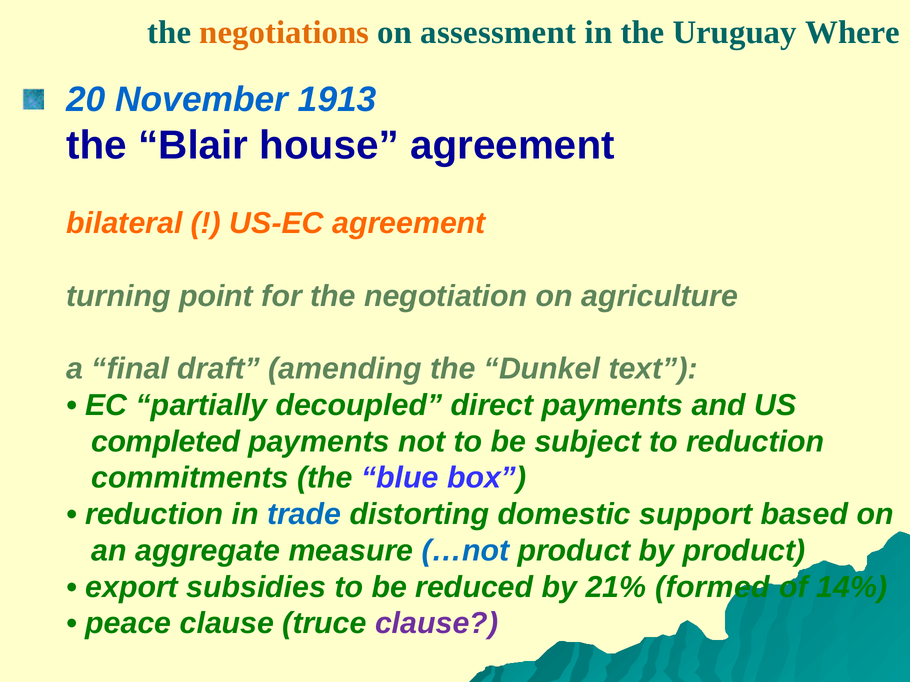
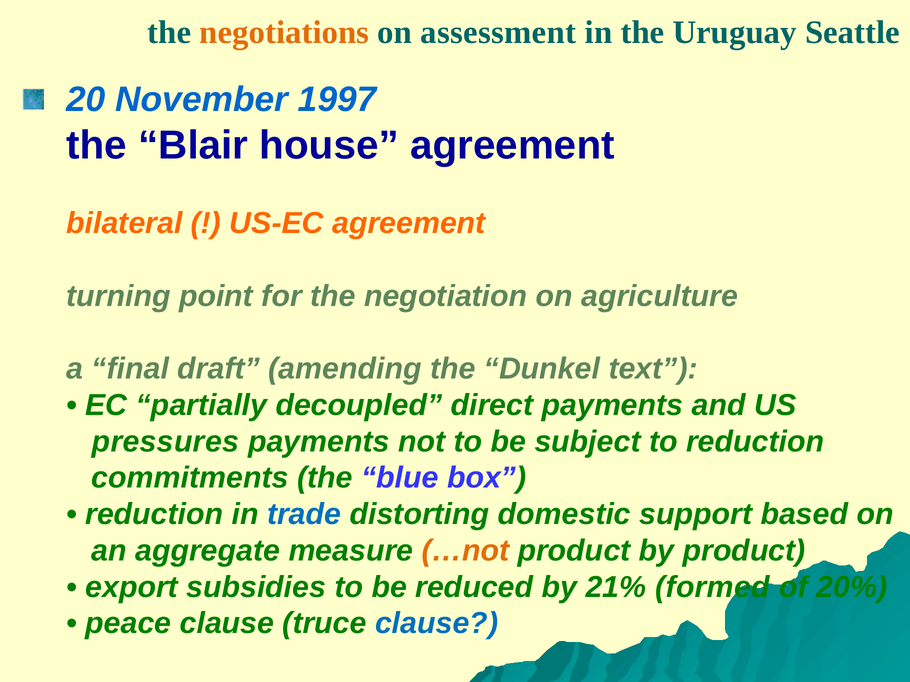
Where: Where -> Seattle (853, 33)
1913: 1913 -> 1997 (337, 99)
completed: completed -> pressures (165, 442)
…not colour: blue -> orange (465, 551)
14%: 14% -> 20% (852, 588)
clause colour: purple -> blue (437, 624)
